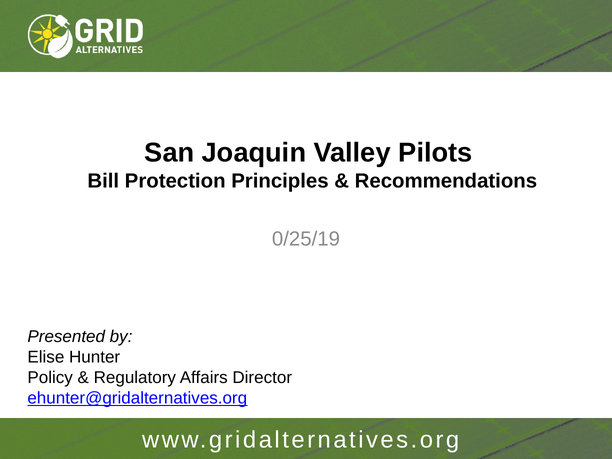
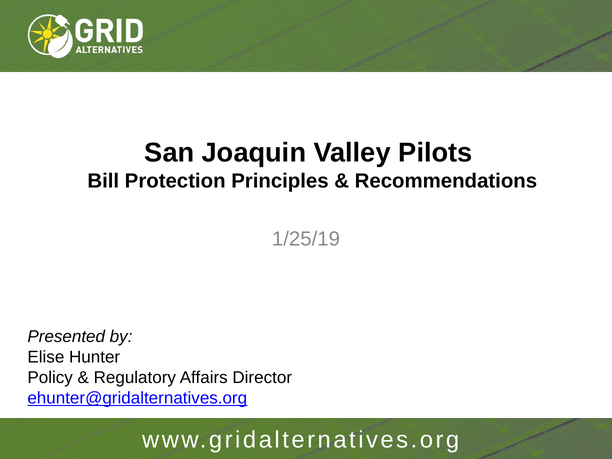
0/25/19: 0/25/19 -> 1/25/19 (306, 239)
